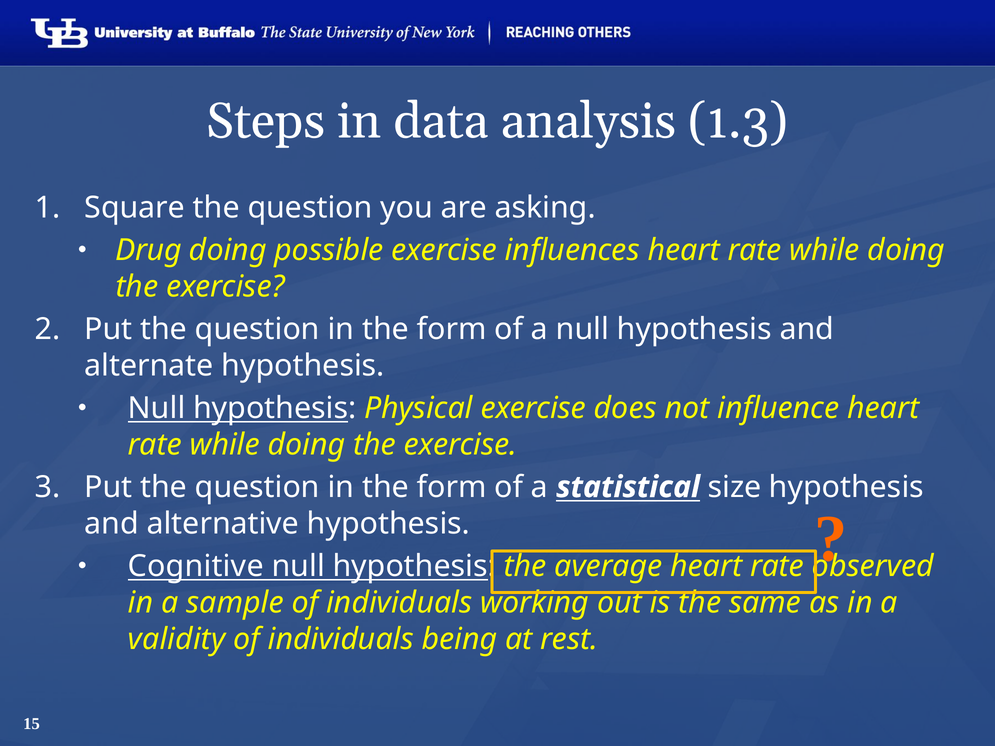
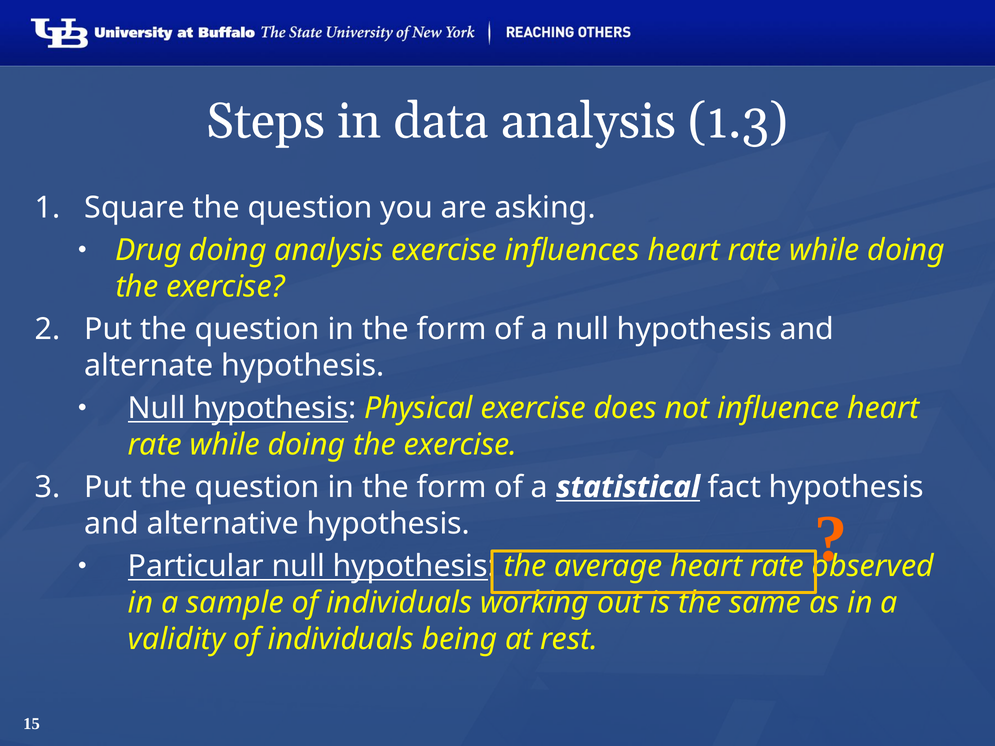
doing possible: possible -> analysis (329, 250)
size: size -> fact (735, 487)
Cognitive: Cognitive -> Particular (196, 566)
